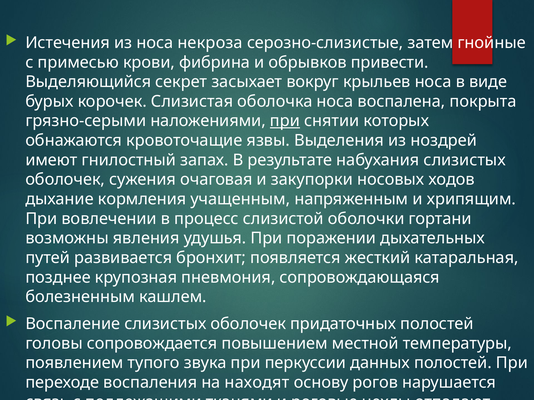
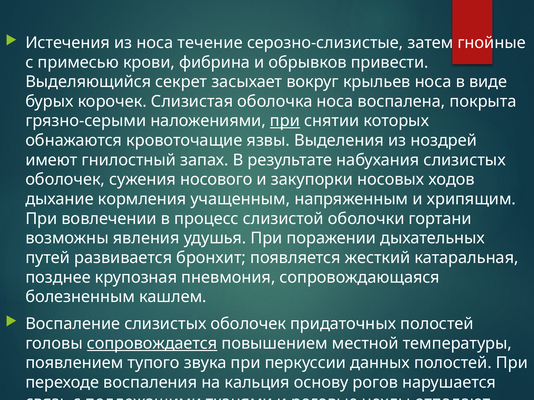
некроза: некроза -> течение (210, 43)
очаговая: очаговая -> носового (216, 180)
сопровождается underline: none -> present (152, 344)
находят: находят -> кальция (257, 383)
